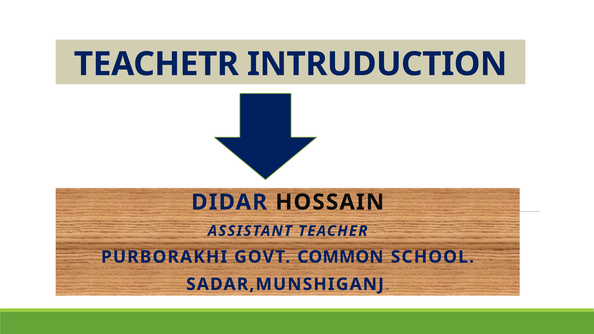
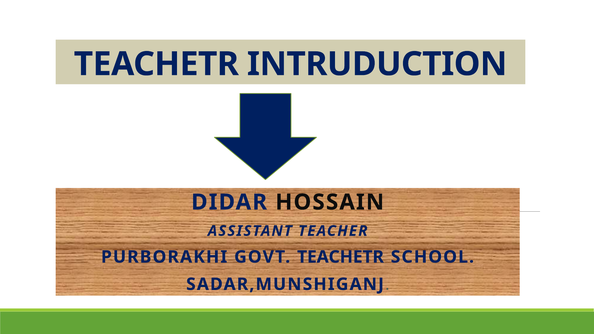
GOVT COMMON: COMMON -> TEACHETR (340, 257)
